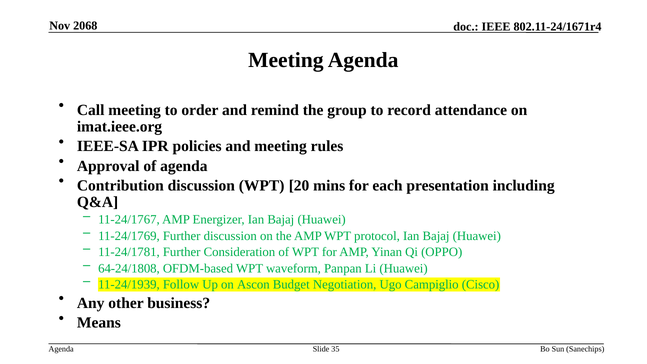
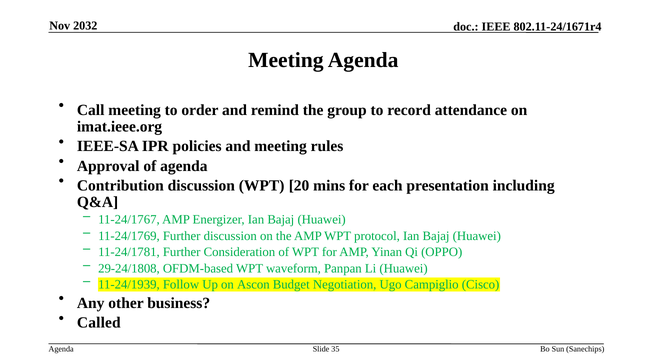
2068: 2068 -> 2032 (85, 26)
64-24/1808: 64-24/1808 -> 29-24/1808 (129, 268)
Means: Means -> Called (99, 323)
